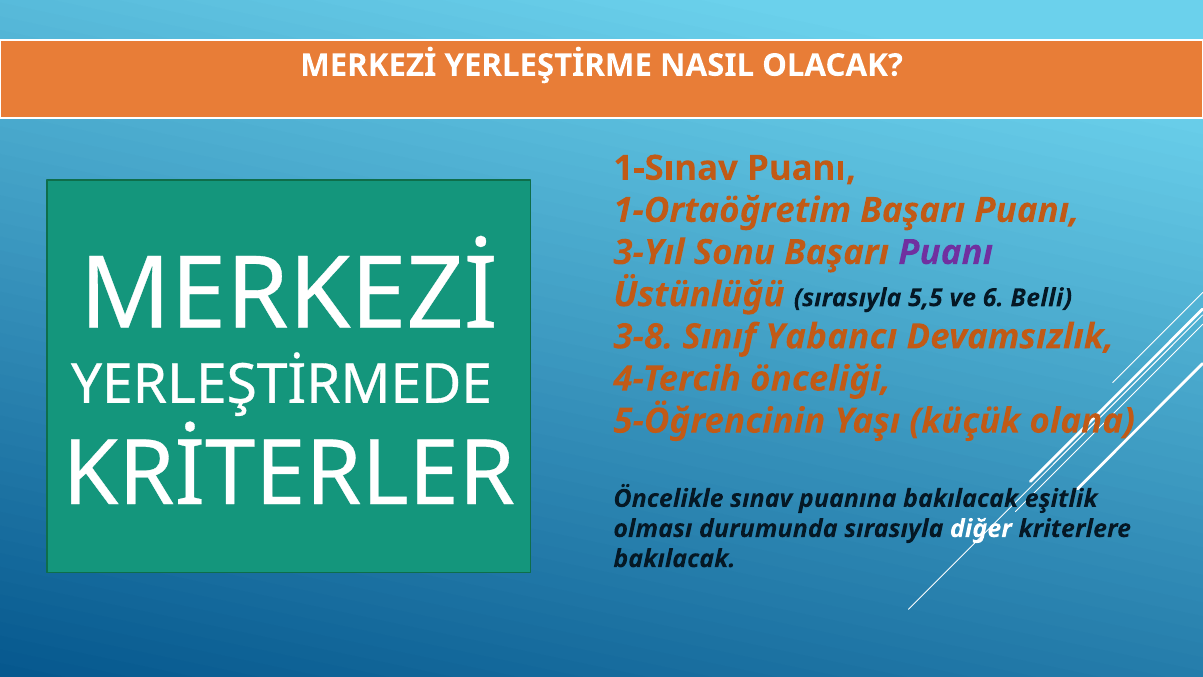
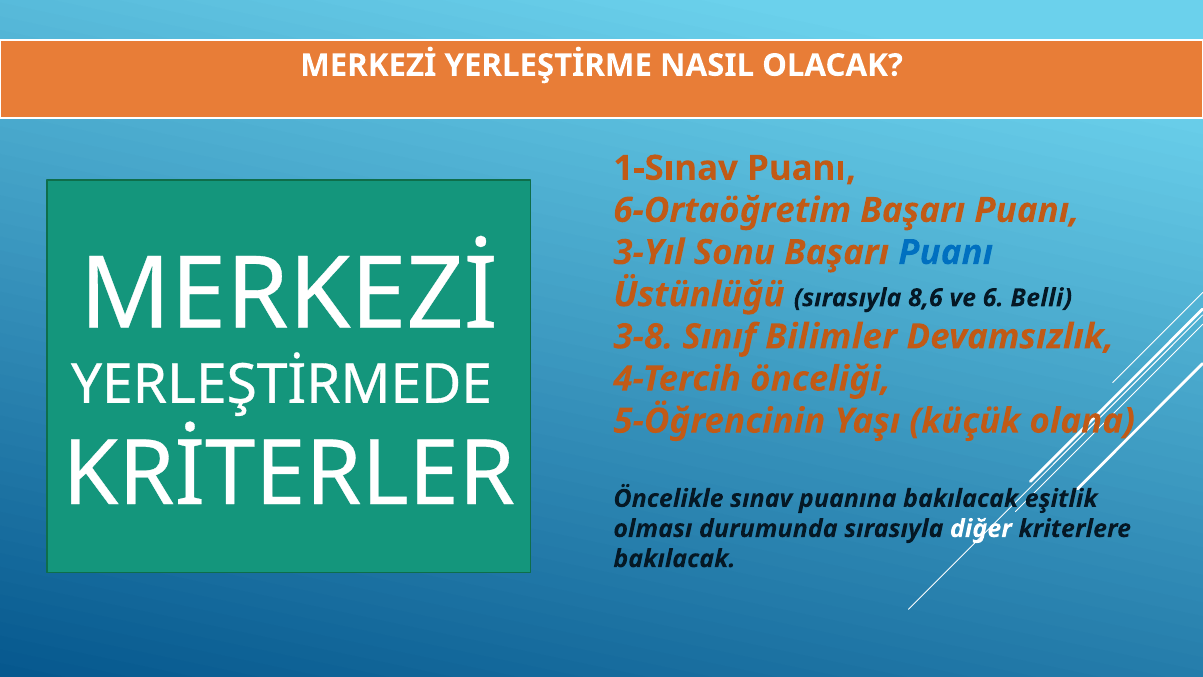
1-Ortaöğretim: 1-Ortaöğretim -> 6-Ortaöğretim (732, 210)
Puanı colour: purple -> blue (946, 252)
5,5: 5,5 -> 8,6 (925, 298)
Yabancı: Yabancı -> Bilimler (831, 337)
